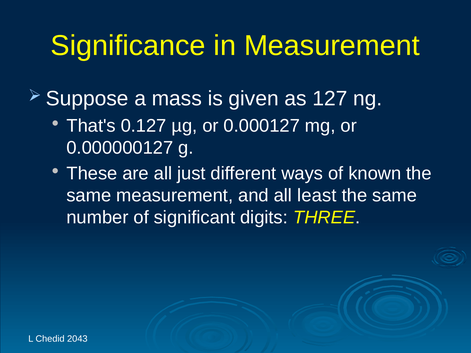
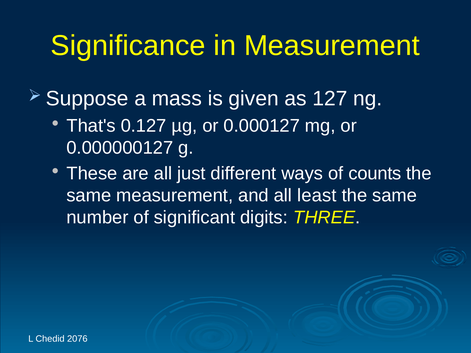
known: known -> counts (375, 174)
2043: 2043 -> 2076 (77, 339)
